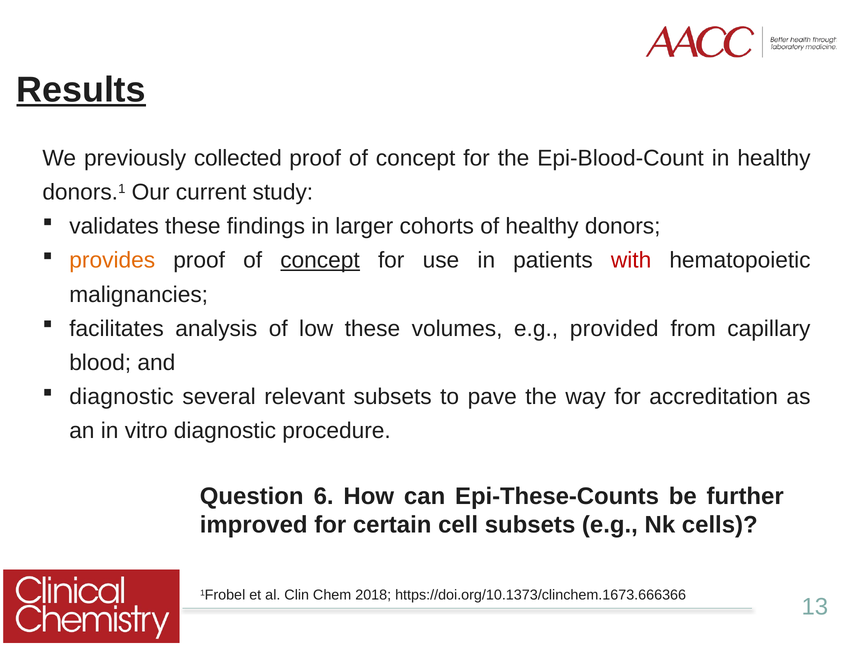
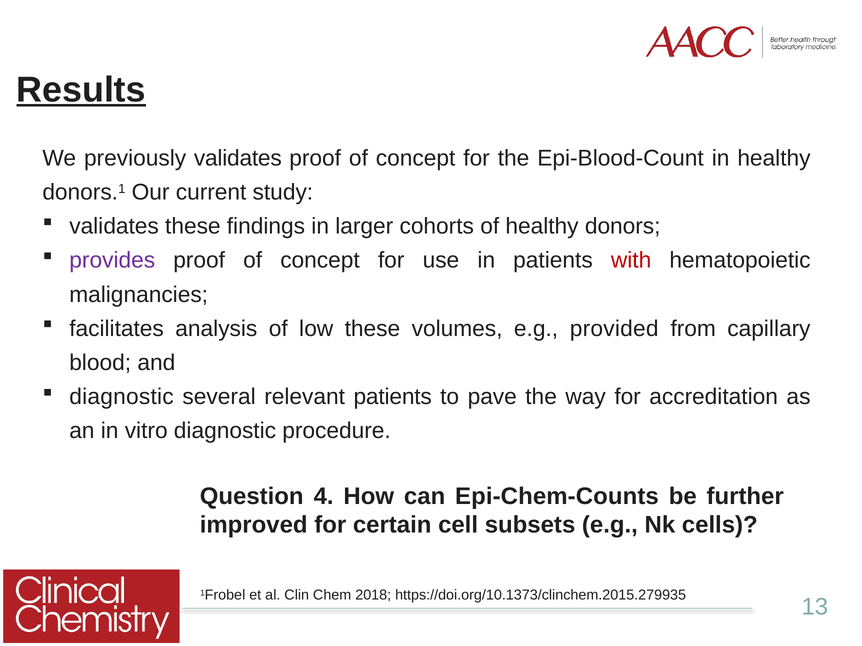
previously collected: collected -> validates (238, 158)
provides colour: orange -> purple (112, 261)
concept underline: present -> none (320, 261)
relevant subsets: subsets -> patients (393, 397)
6: 6 -> 4 (324, 497)
Epi-These-Counts: Epi-These-Counts -> Epi-Chem-Counts (557, 497)
https://doi.org/10.1373/clinchem.1673.666366: https://doi.org/10.1373/clinchem.1673.666366 -> https://doi.org/10.1373/clinchem.2015.279935 (541, 596)
